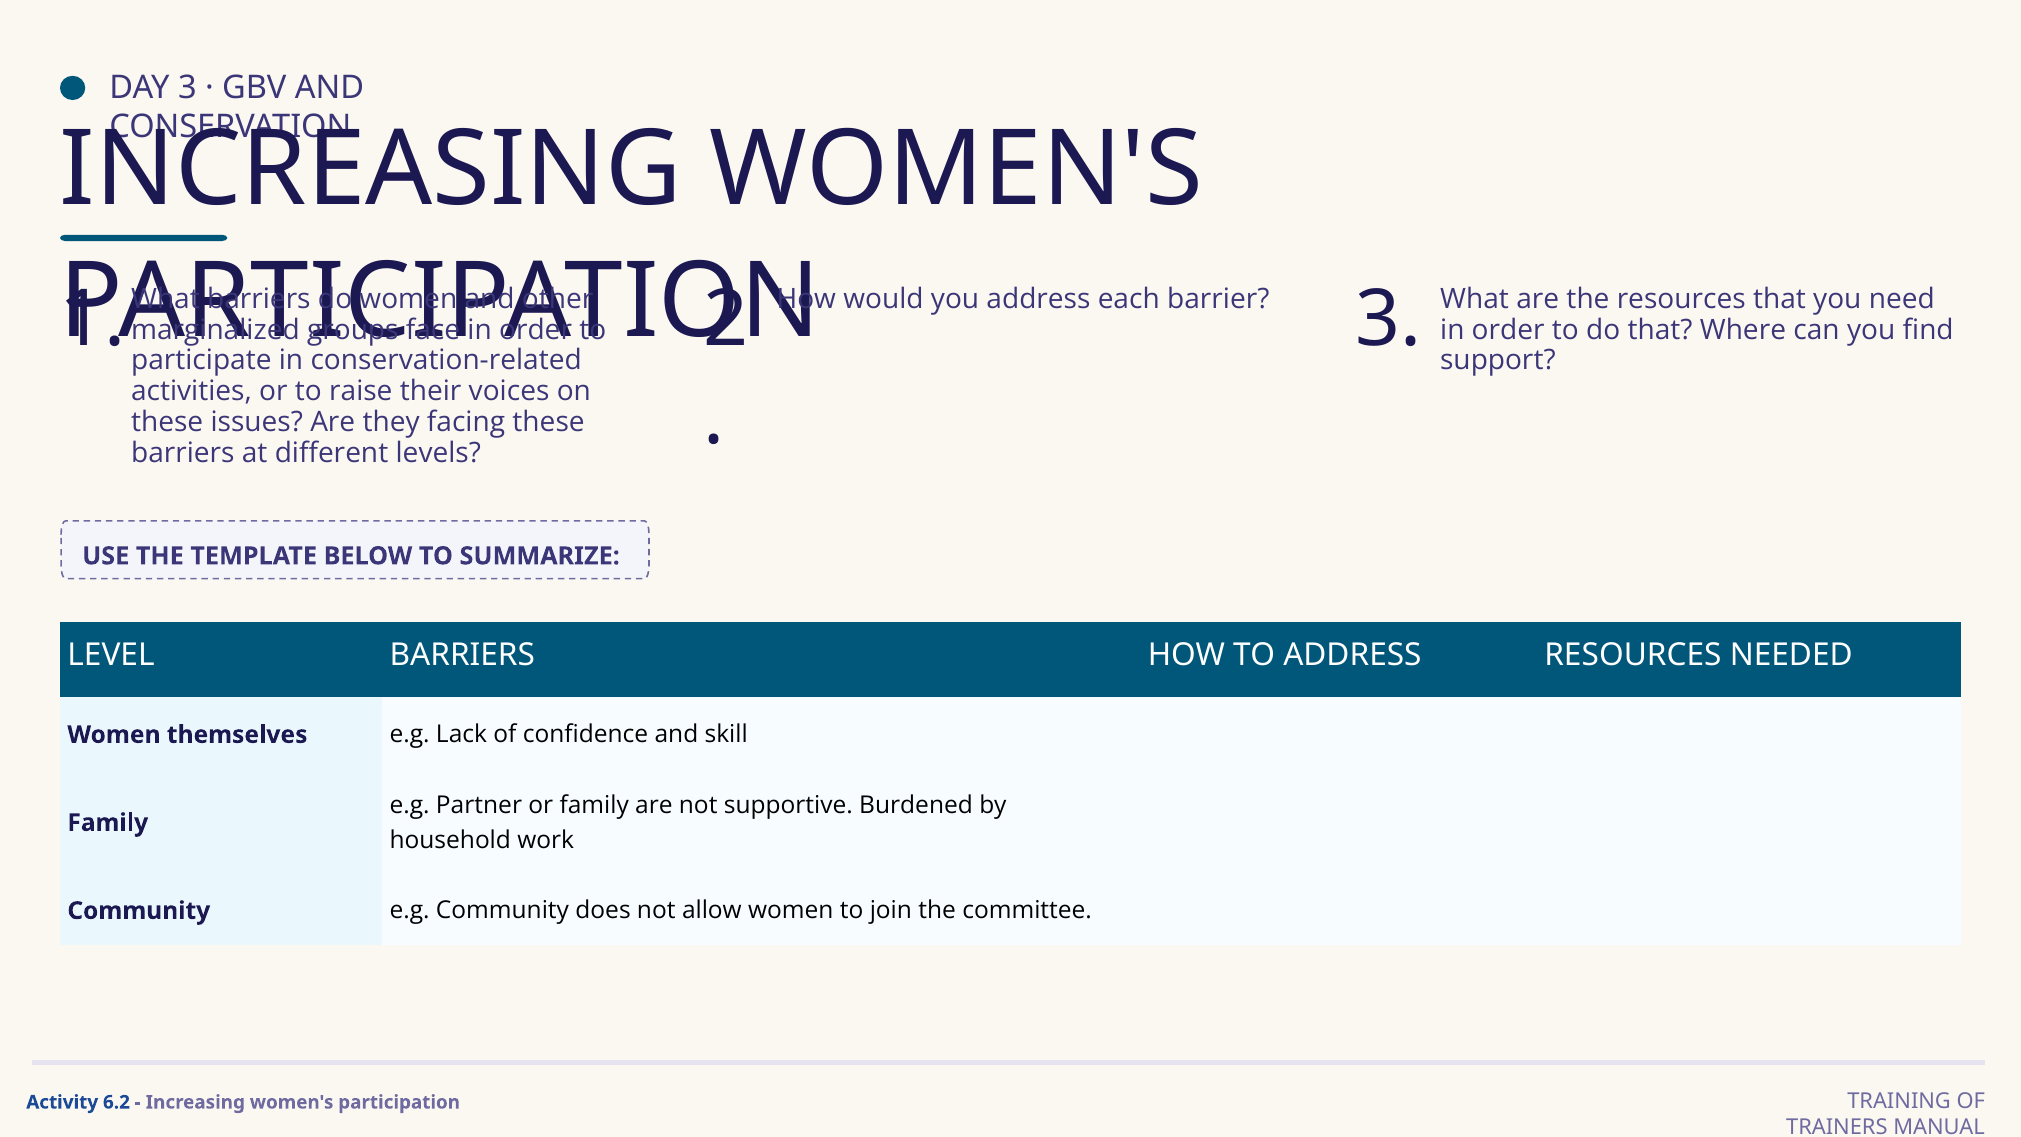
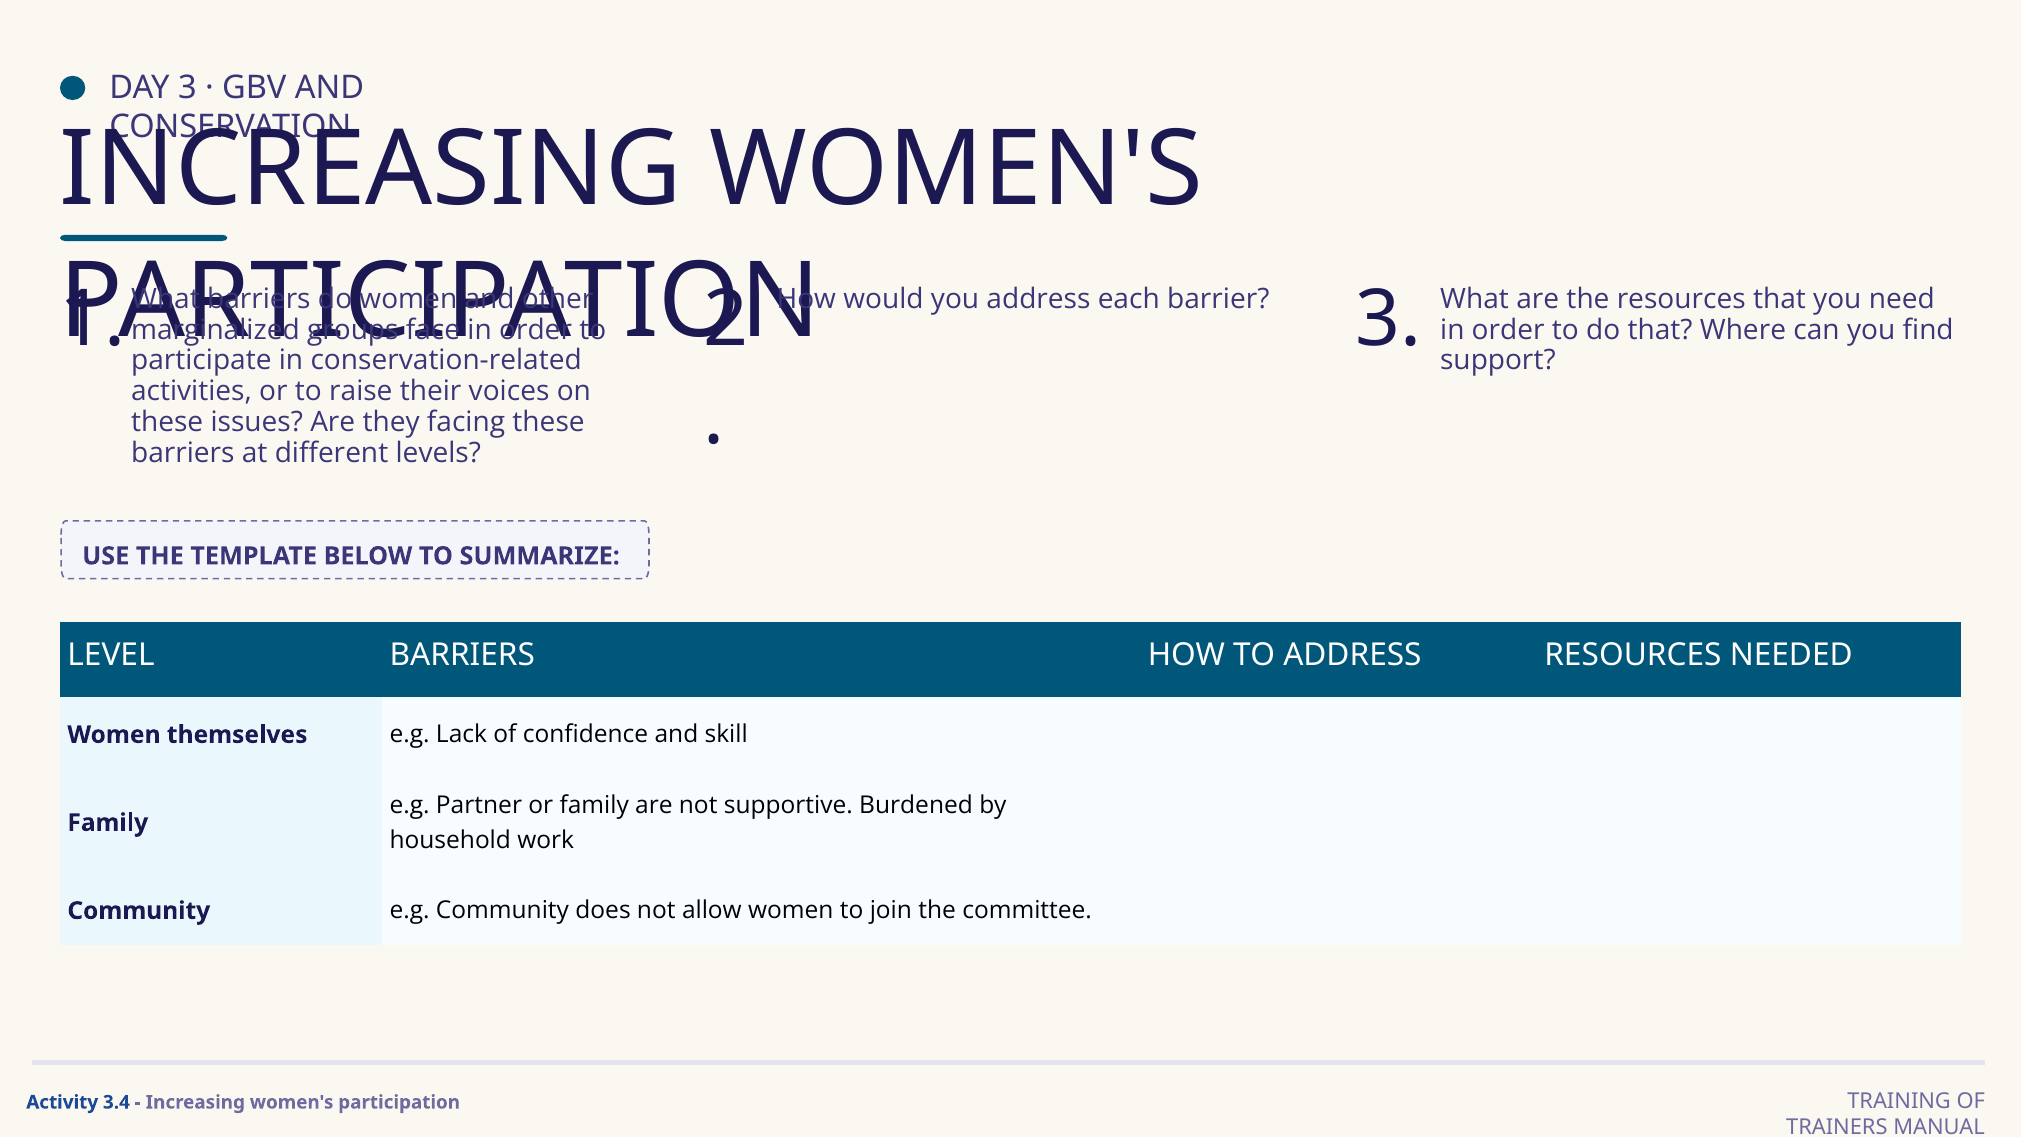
6.2: 6.2 -> 3.4 (116, 1102)
